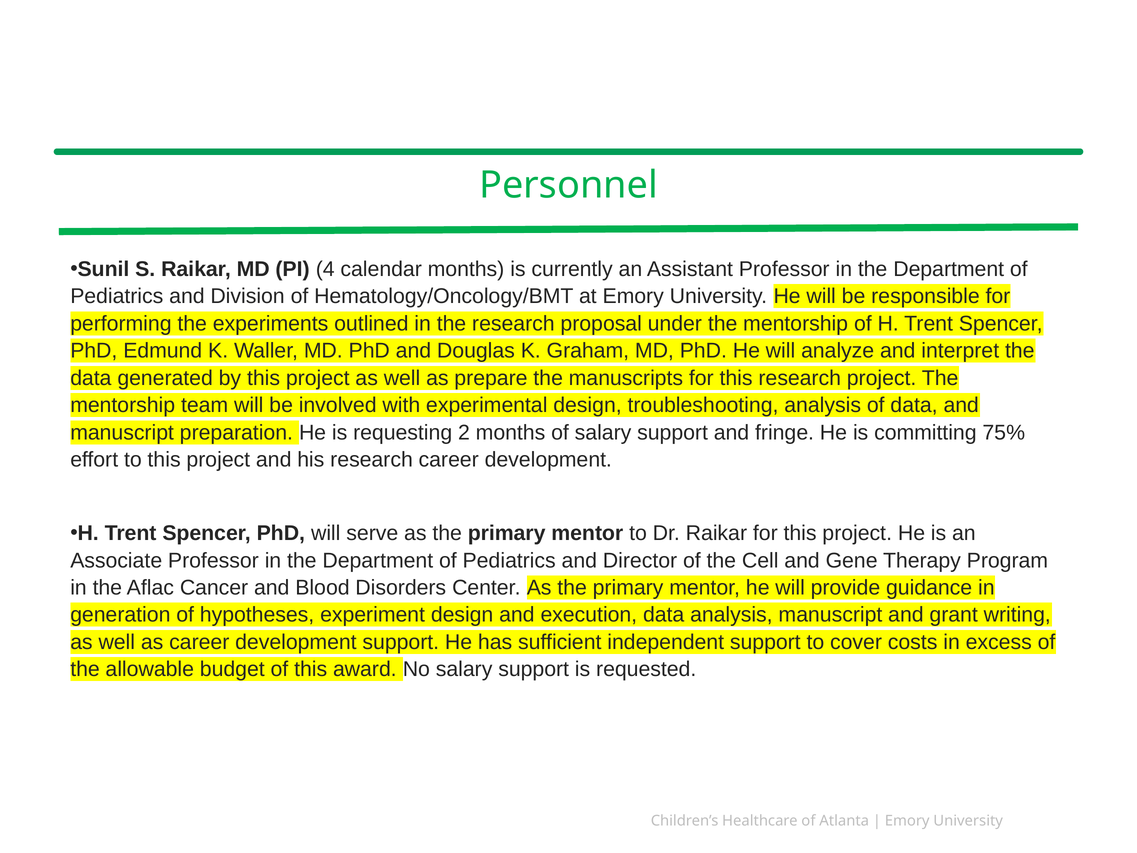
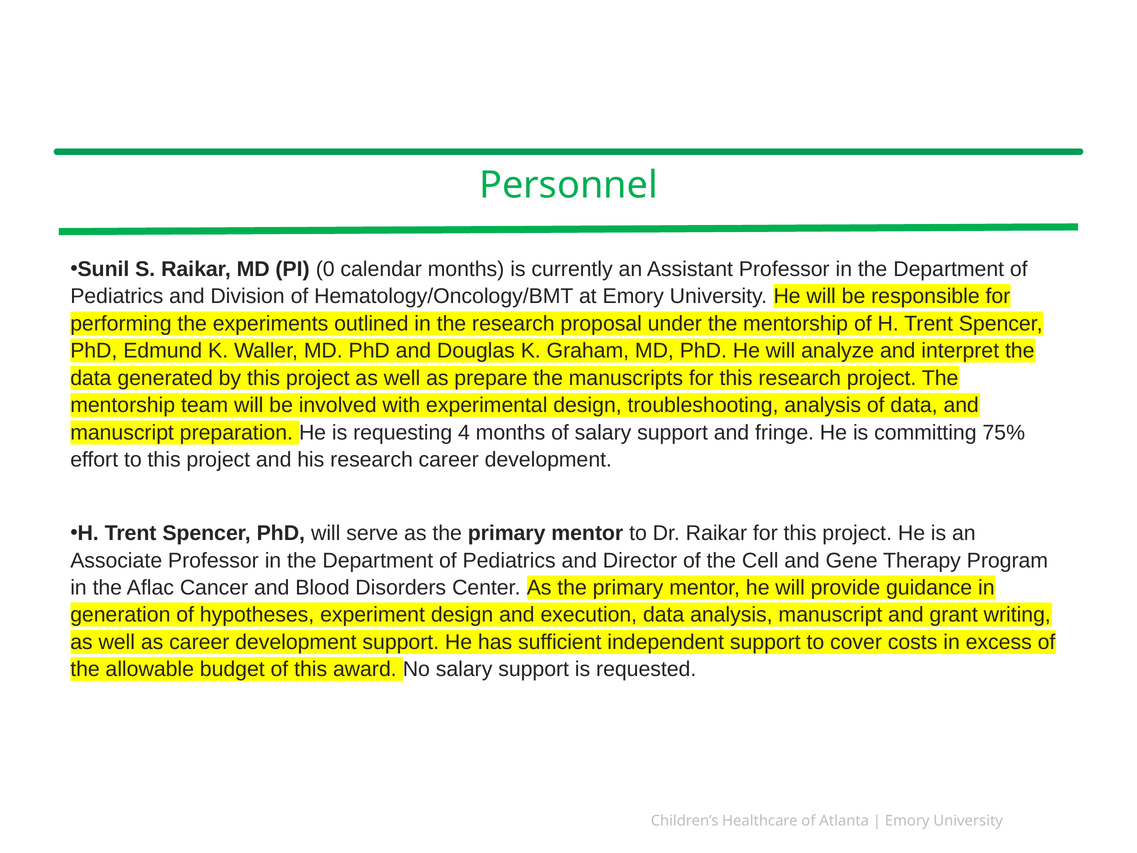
4: 4 -> 0 (325, 269)
2: 2 -> 4 (464, 432)
